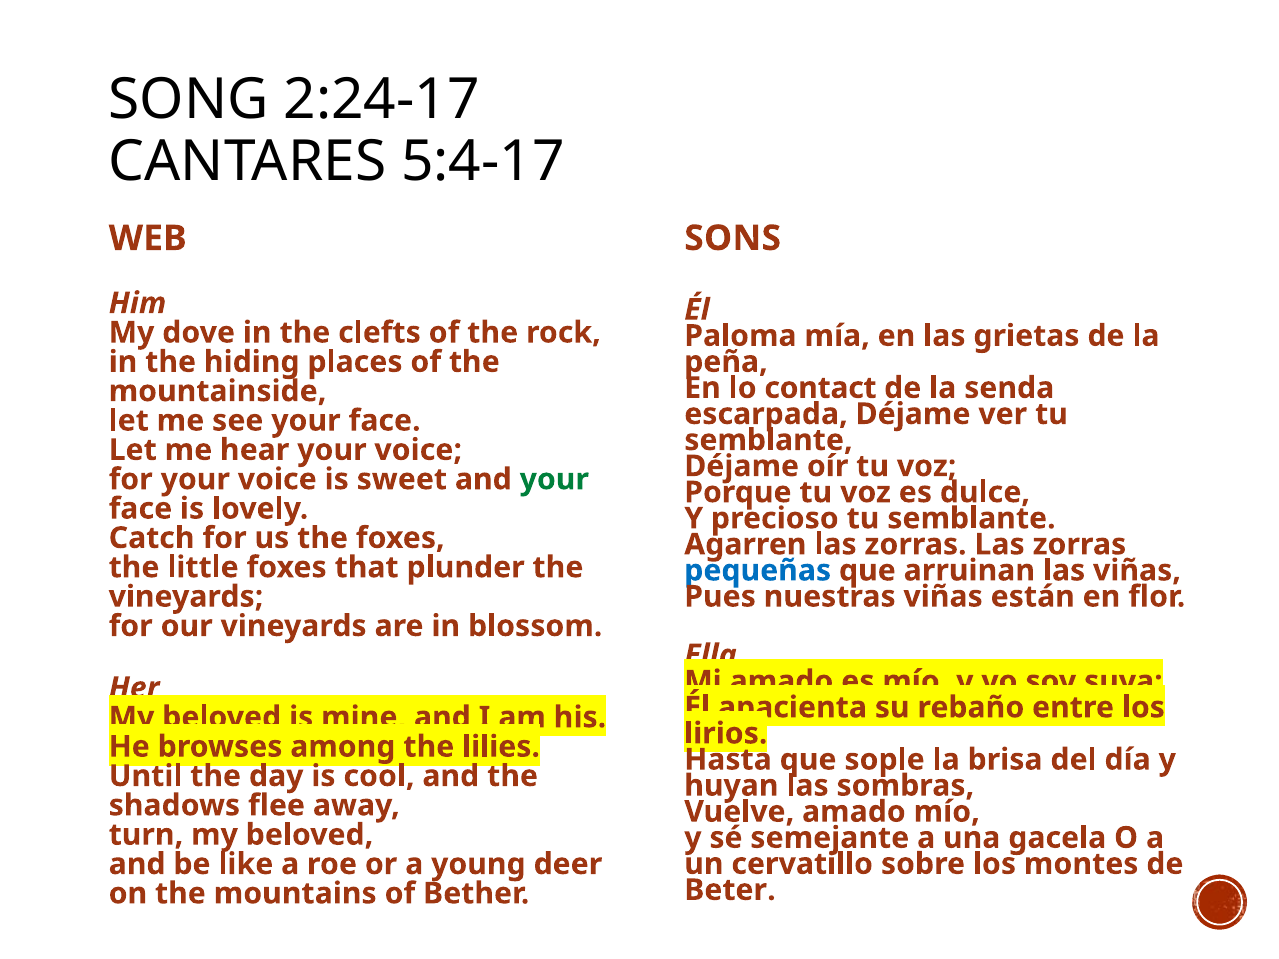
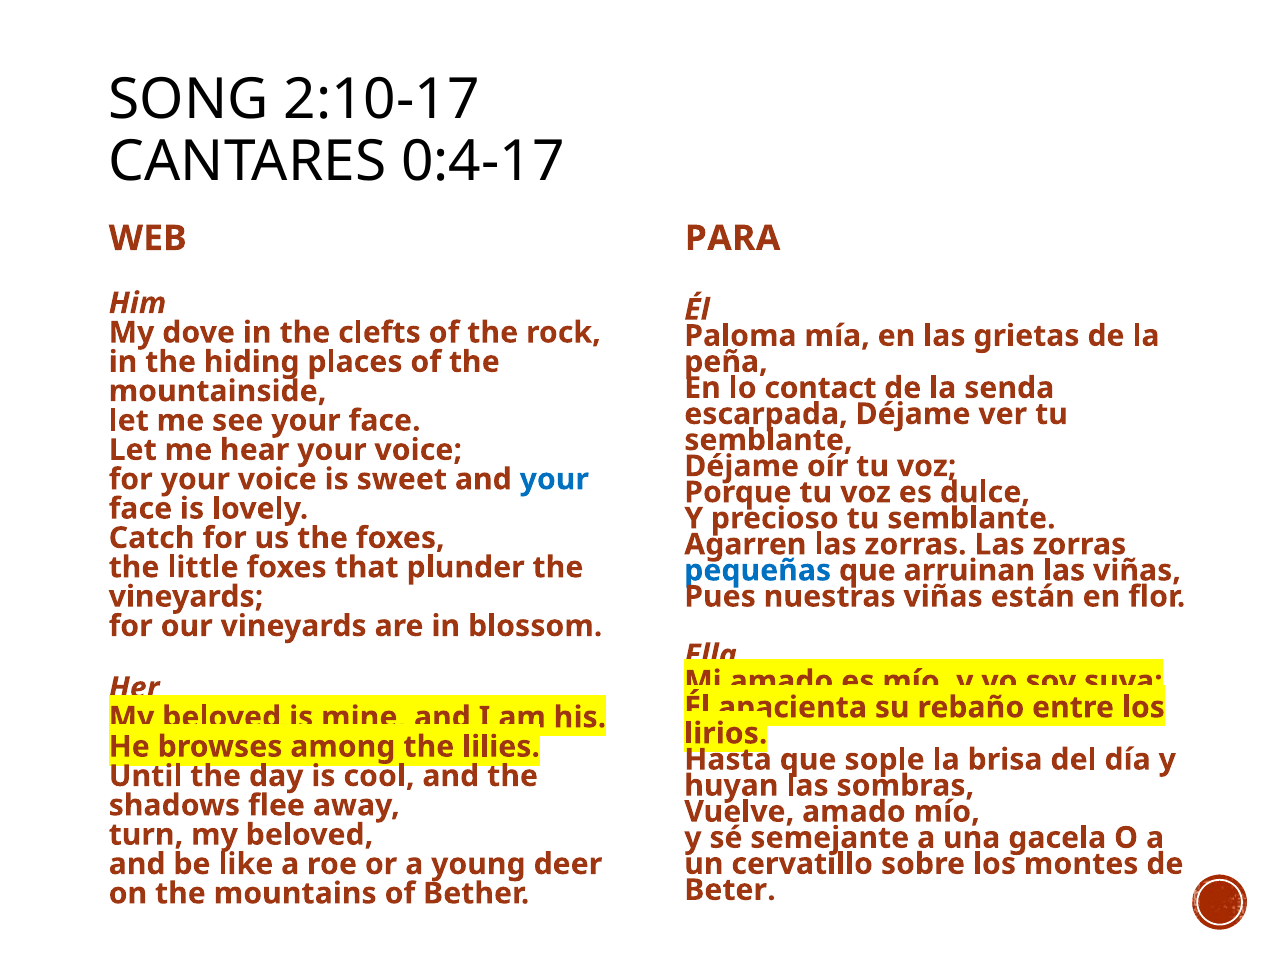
2:24-17: 2:24-17 -> 2:10-17 (382, 100)
5:4-17: 5:4-17 -> 0:4-17 (483, 162)
SONS: SONS -> PARA (733, 238)
your colour: green -> blue (554, 479)
